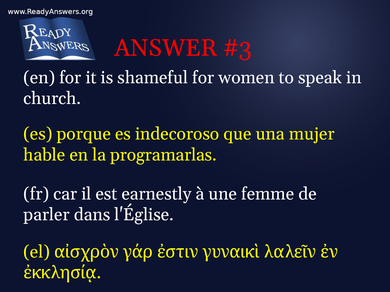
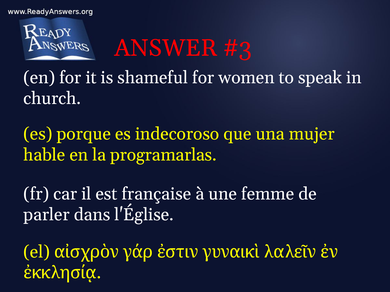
earnestly: earnestly -> française (156, 194)
